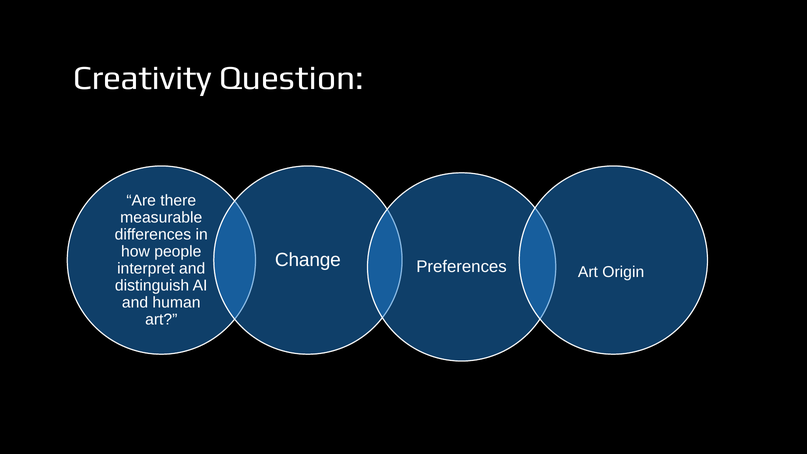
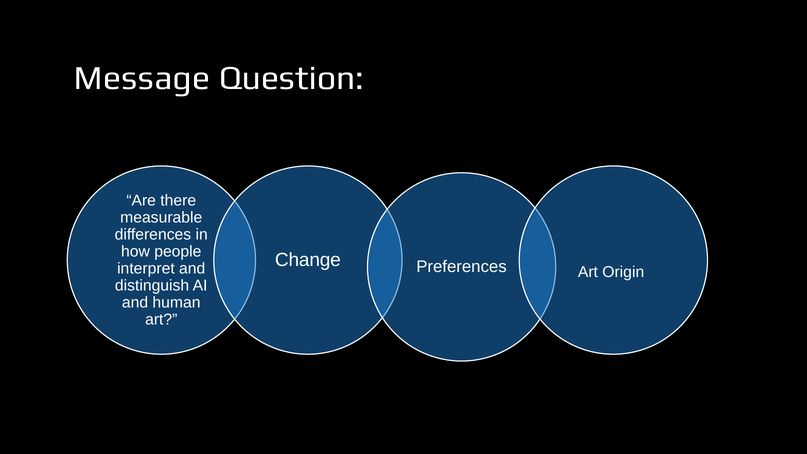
Creativity: Creativity -> Message (142, 78)
